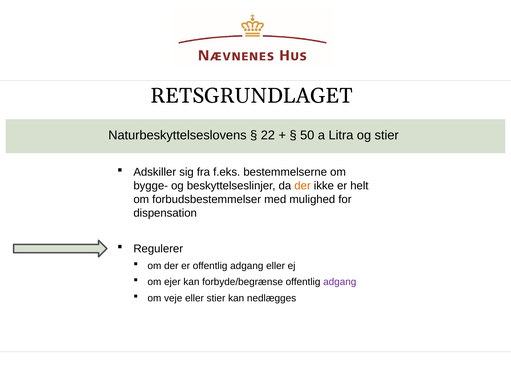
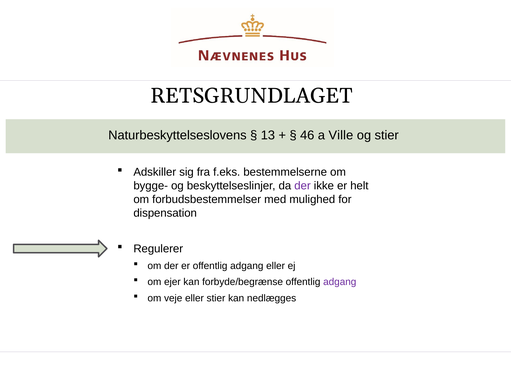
22: 22 -> 13 (268, 135)
50: 50 -> 46 (307, 135)
Litra: Litra -> Ville (341, 135)
der colour: orange -> purple (303, 186)
